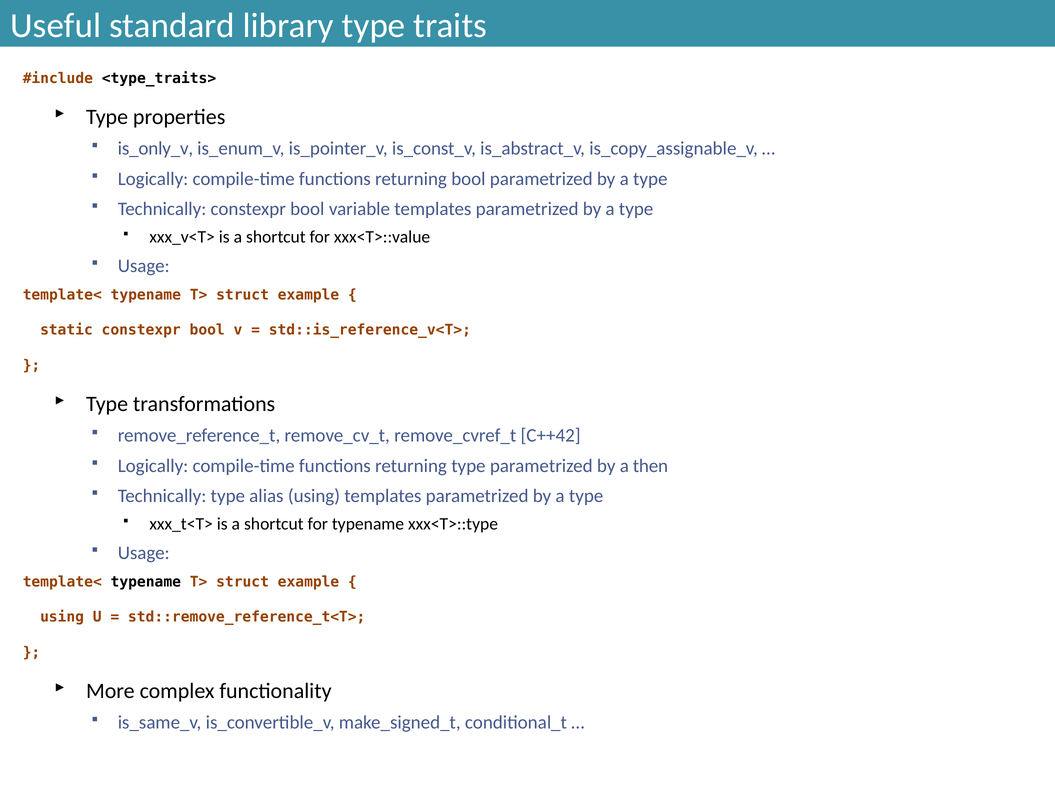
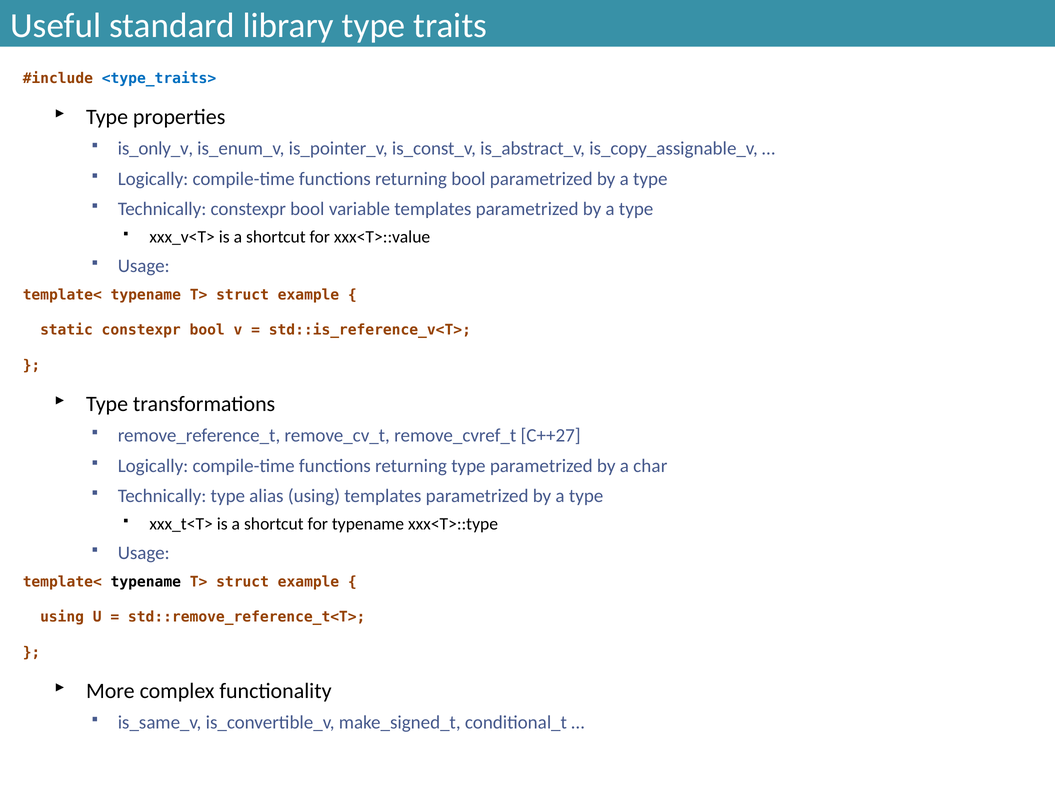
<type_traits> colour: black -> blue (159, 78)
C++42: C++42 -> C++27 (551, 436)
then: then -> char (650, 466)
